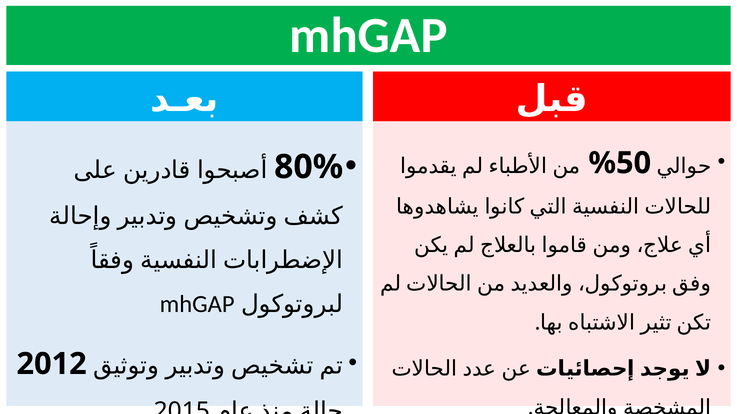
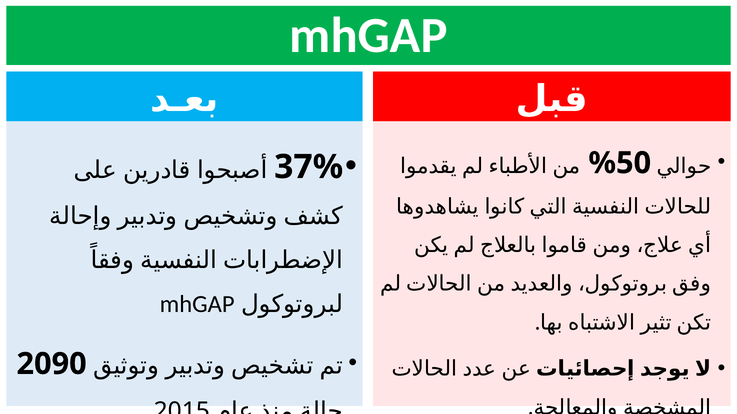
80%: 80% -> 37% (309, 167)
2012: 2012 -> 2090 (52, 364)
